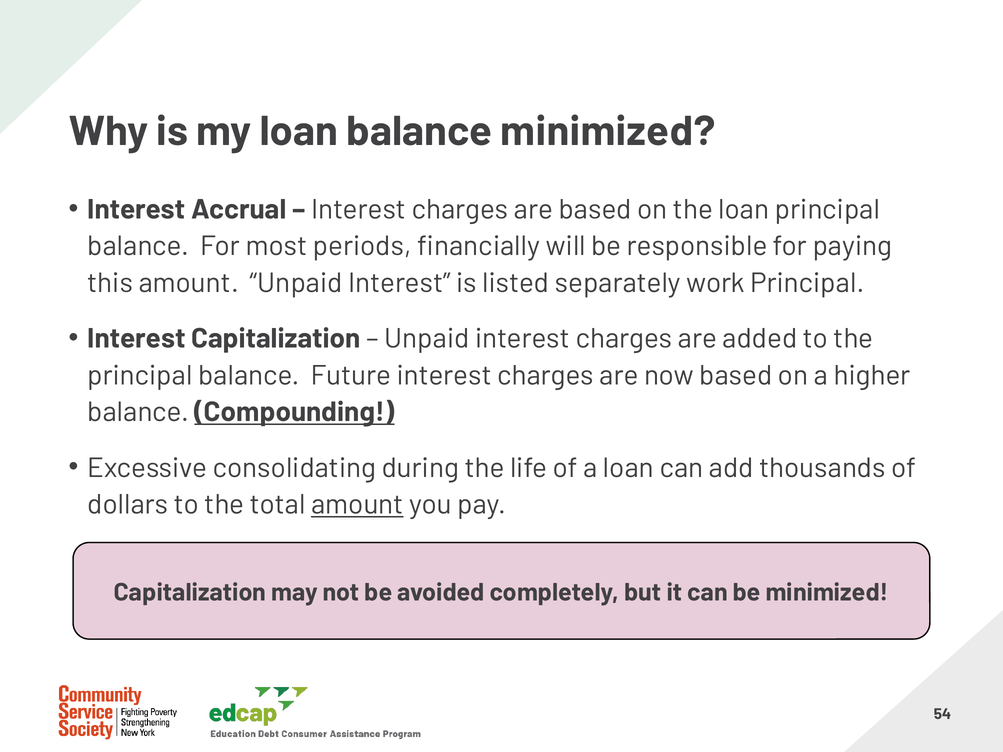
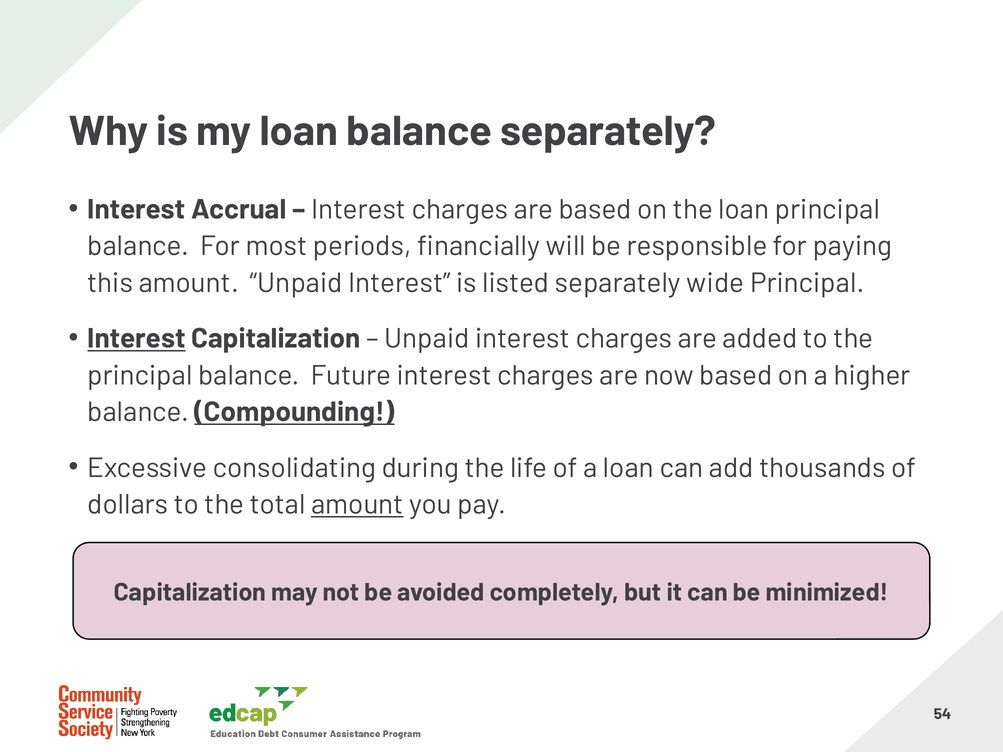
balance minimized: minimized -> separately (608, 131)
work: work -> wide (715, 283)
Interest underline: none -> present (136, 339)
